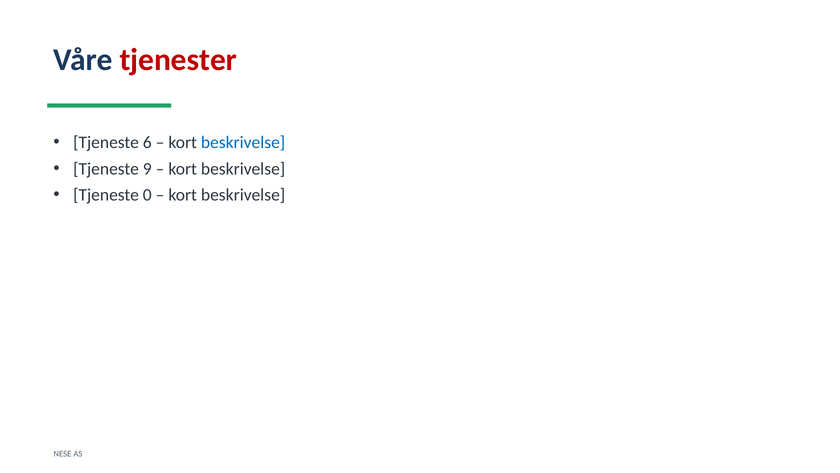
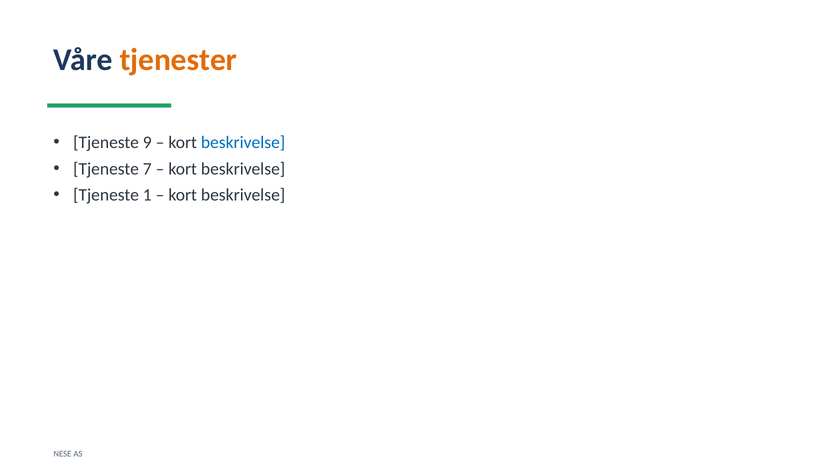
tjenester colour: red -> orange (178, 60)
6: 6 -> 9 (147, 142)
9: 9 -> 7 (147, 169)
0: 0 -> 1 (147, 195)
